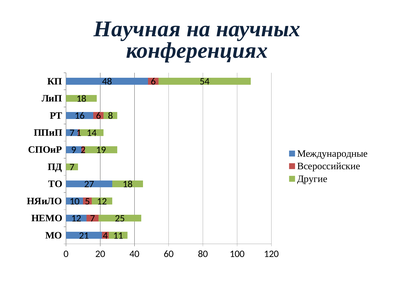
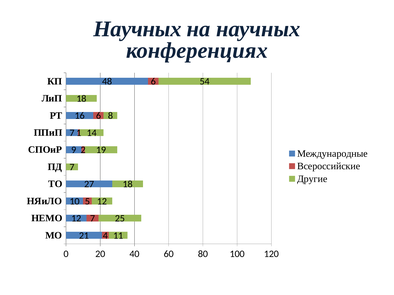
Научная: Научная -> Научных (137, 29)
